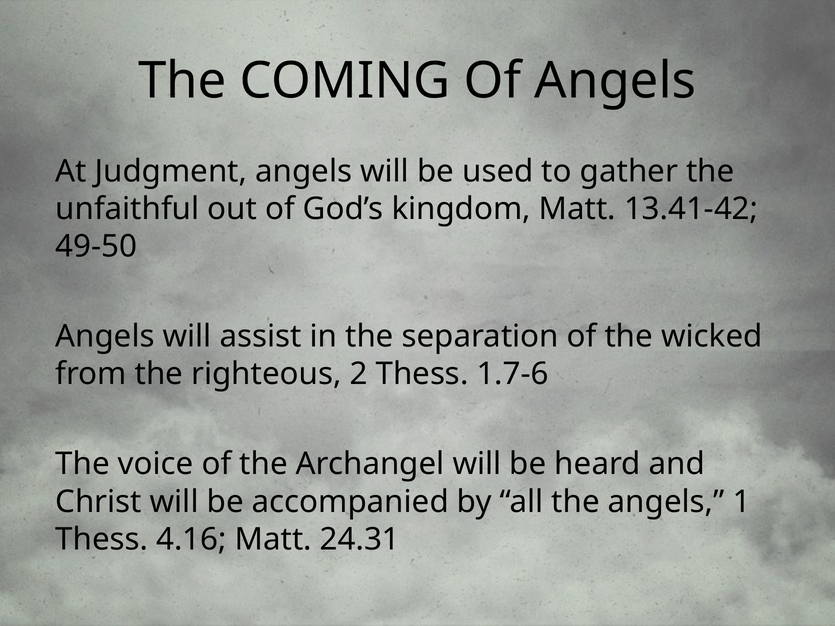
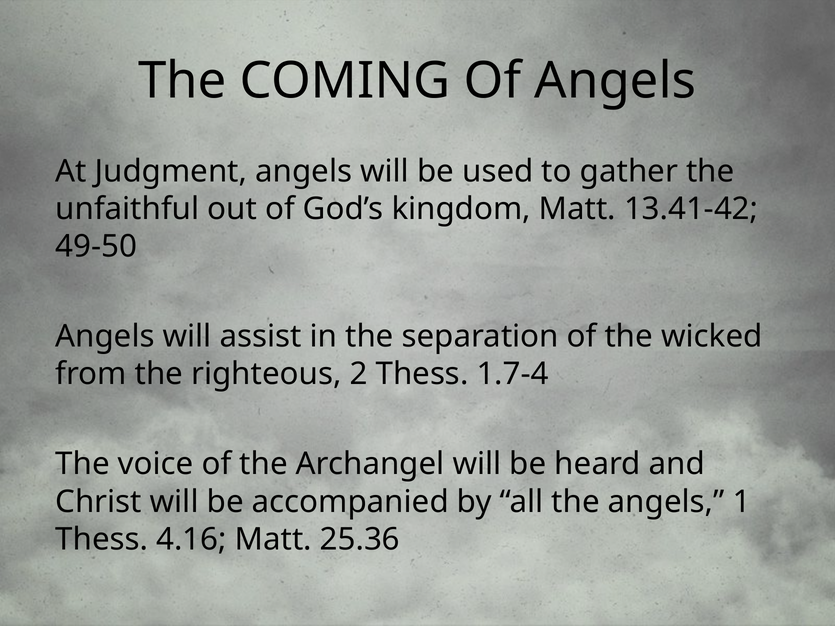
1.7-6: 1.7-6 -> 1.7-4 (513, 374)
24.31: 24.31 -> 25.36 (360, 539)
